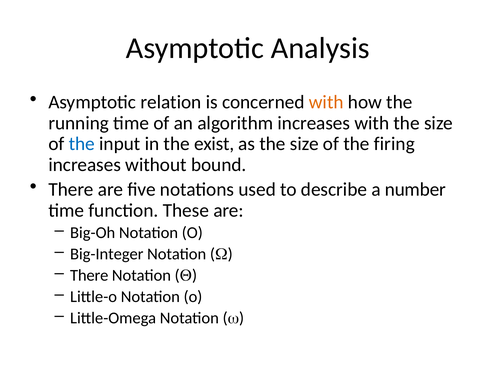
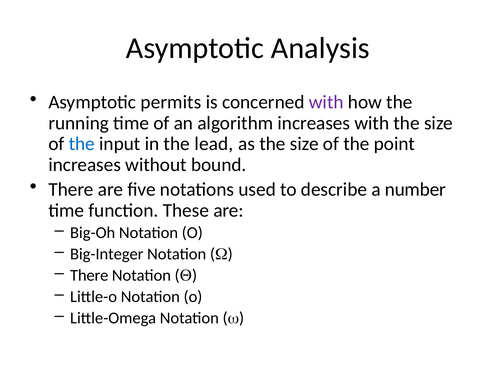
relation: relation -> permits (171, 102)
with colour: orange -> purple (326, 102)
exist: exist -> lead (214, 144)
firing: firing -> point (394, 144)
